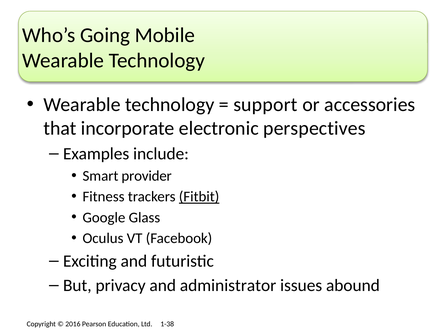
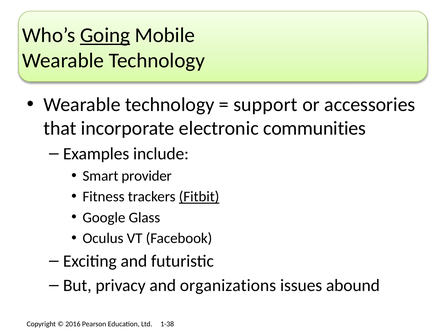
Going underline: none -> present (105, 35)
perspectives: perspectives -> communities (315, 129)
administrator: administrator -> organizations (228, 286)
